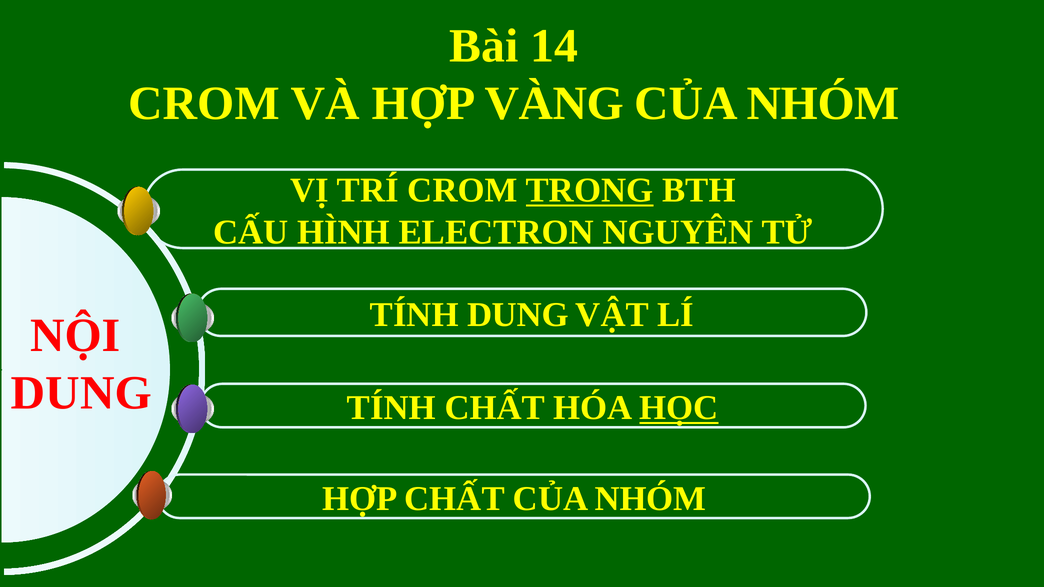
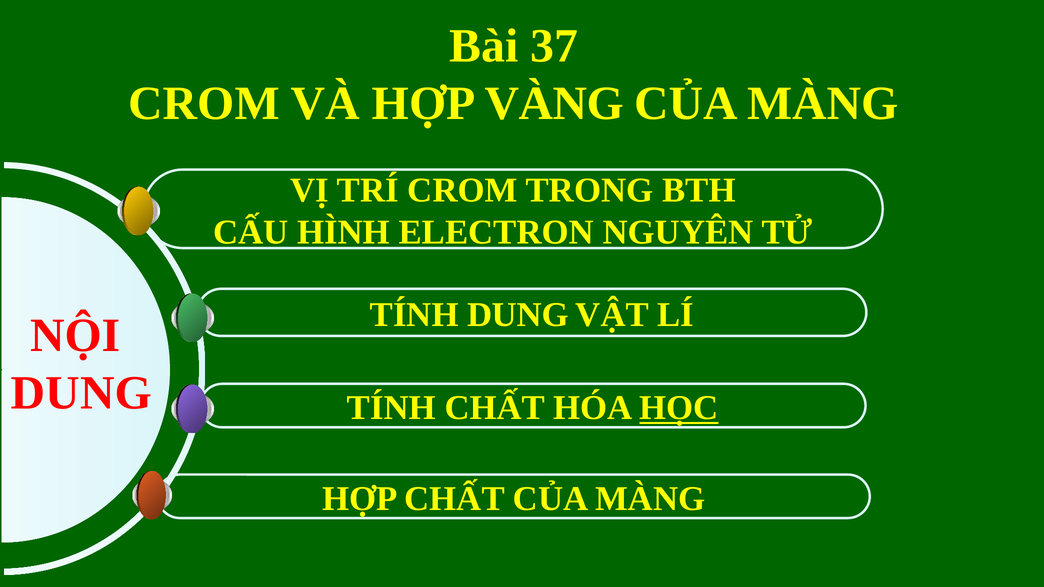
14: 14 -> 37 (554, 46)
NHÓM: NHÓM -> MÀNG (823, 103)
TRONG underline: present -> none (590, 190)
CHẤT CỦA NHÓM: NHÓM -> MÀNG (650, 499)
